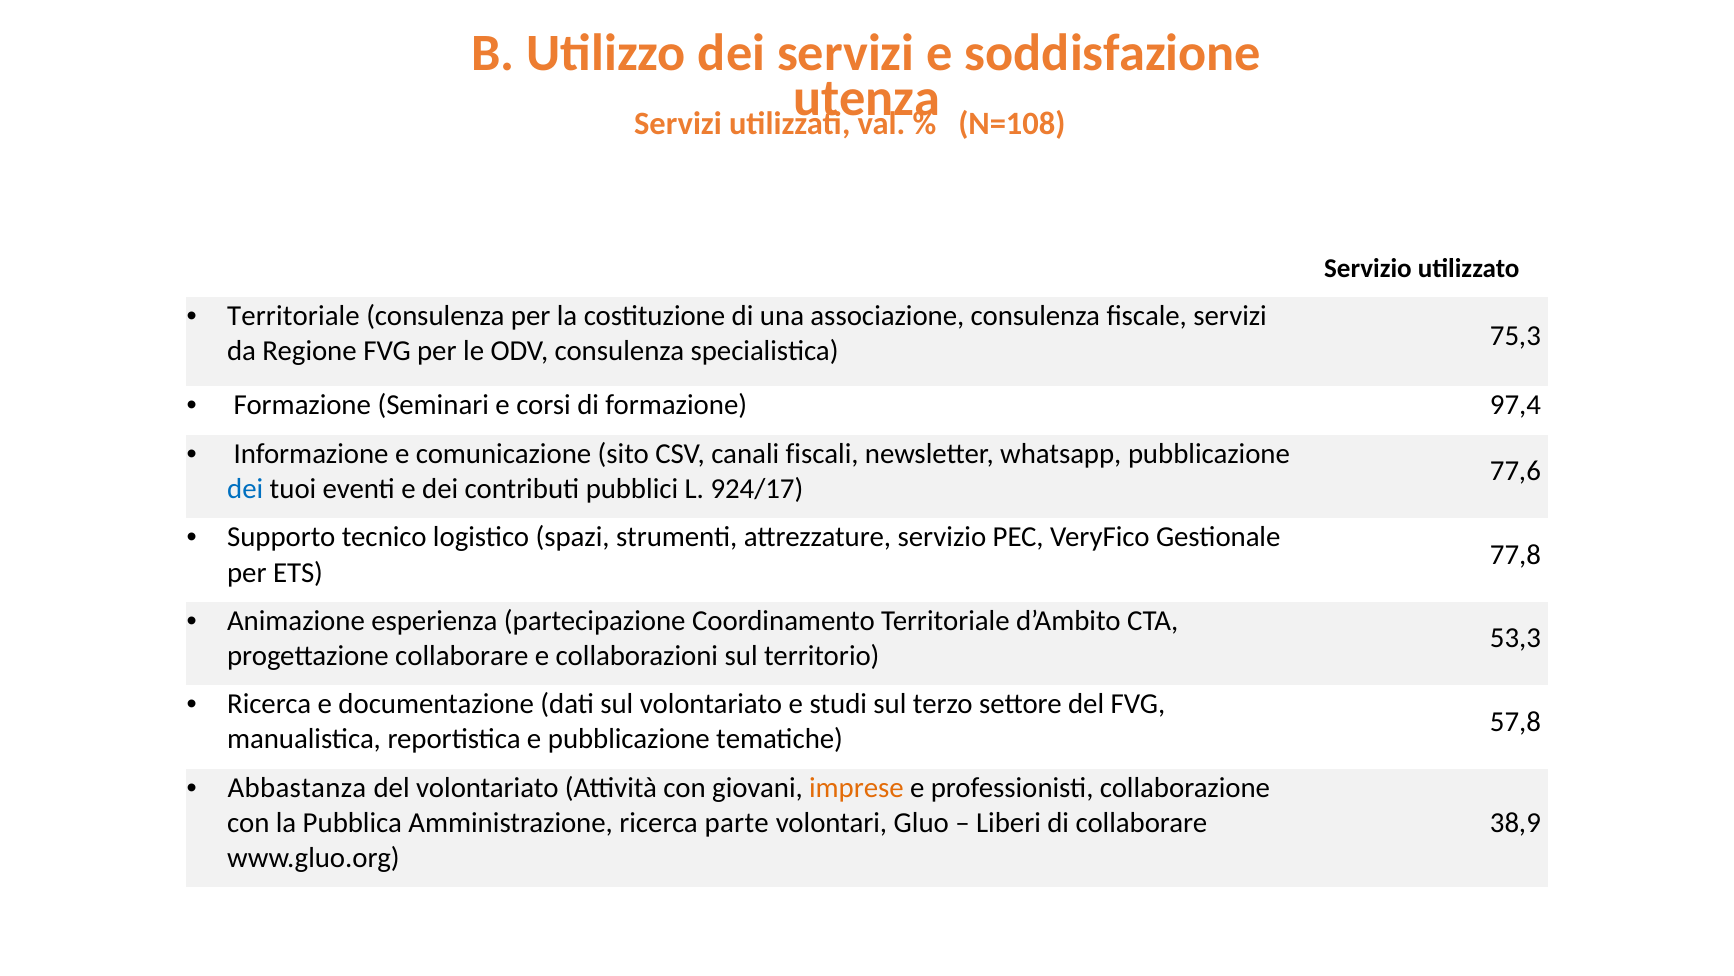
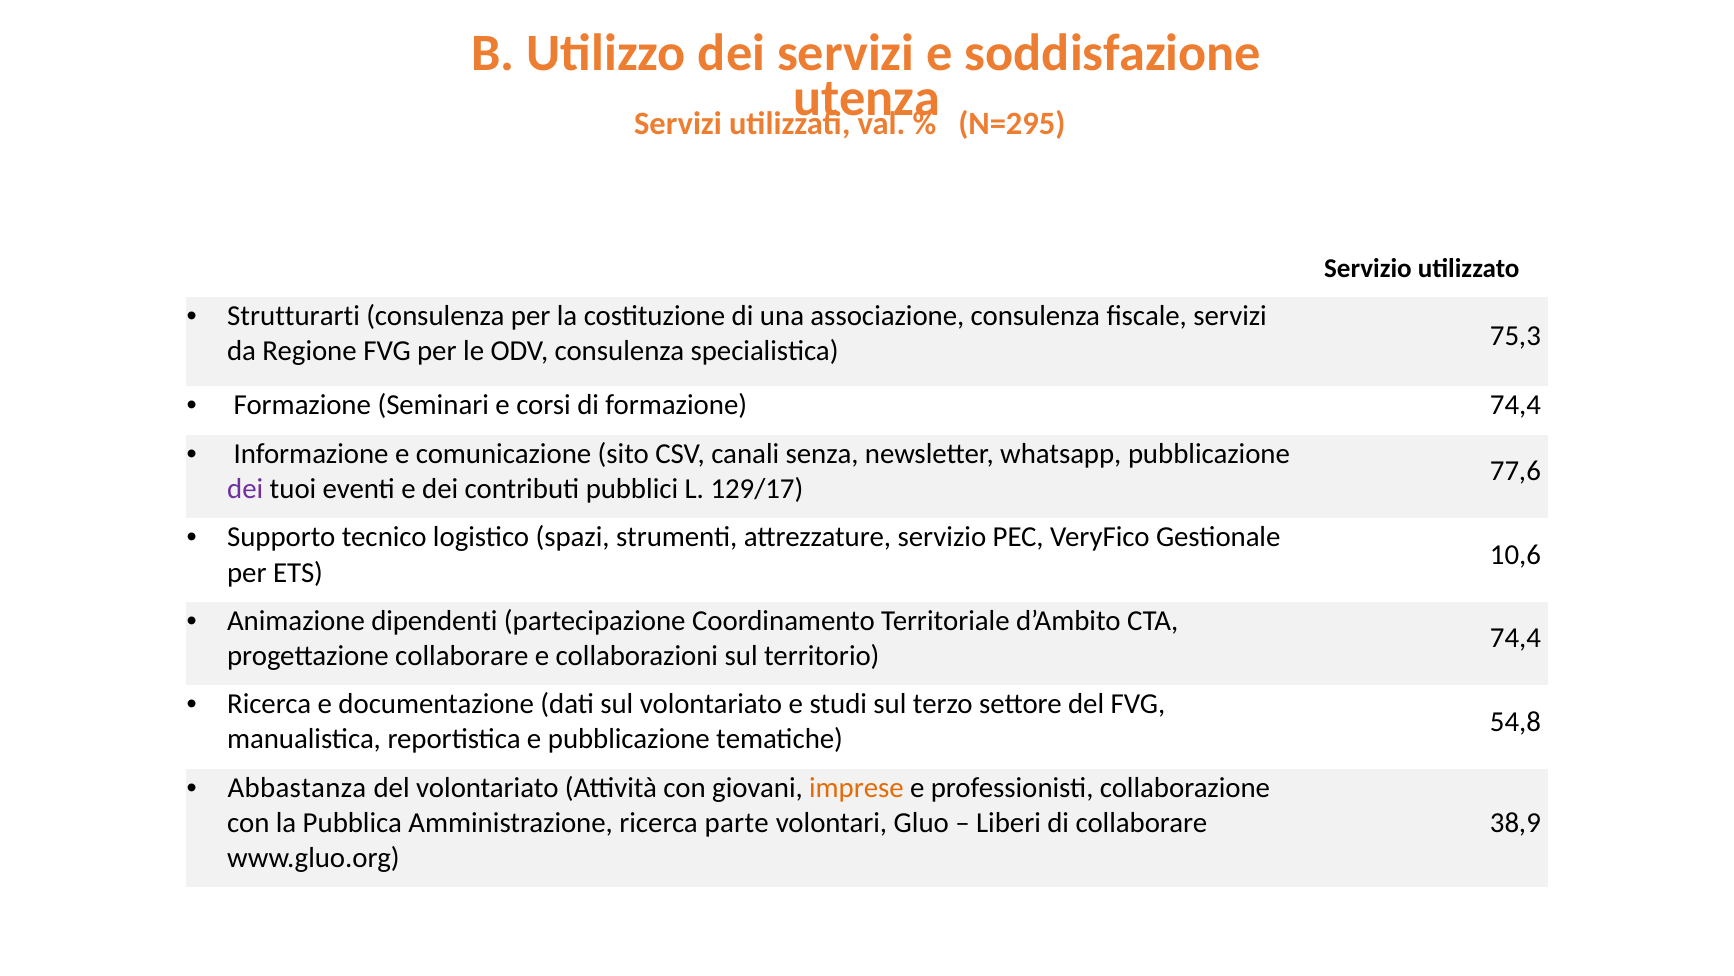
N=108: N=108 -> N=295 (1012, 124)
Territoriale: Territoriale -> Strutturarti (294, 315)
formazione 97,4: 97,4 -> 74,4 (1515, 405)
fiscali: fiscali -> senza (822, 453)
dei colour: blue -> purple (245, 489)
924/17: 924/17 -> 129/17 (757, 489)
77,8: 77,8 -> 10,6 (1515, 554)
esperienza: esperienza -> dipendenti (434, 620)
53,3: 53,3 -> 74,4 (1515, 638)
57,8: 57,8 -> 54,8 (1515, 721)
